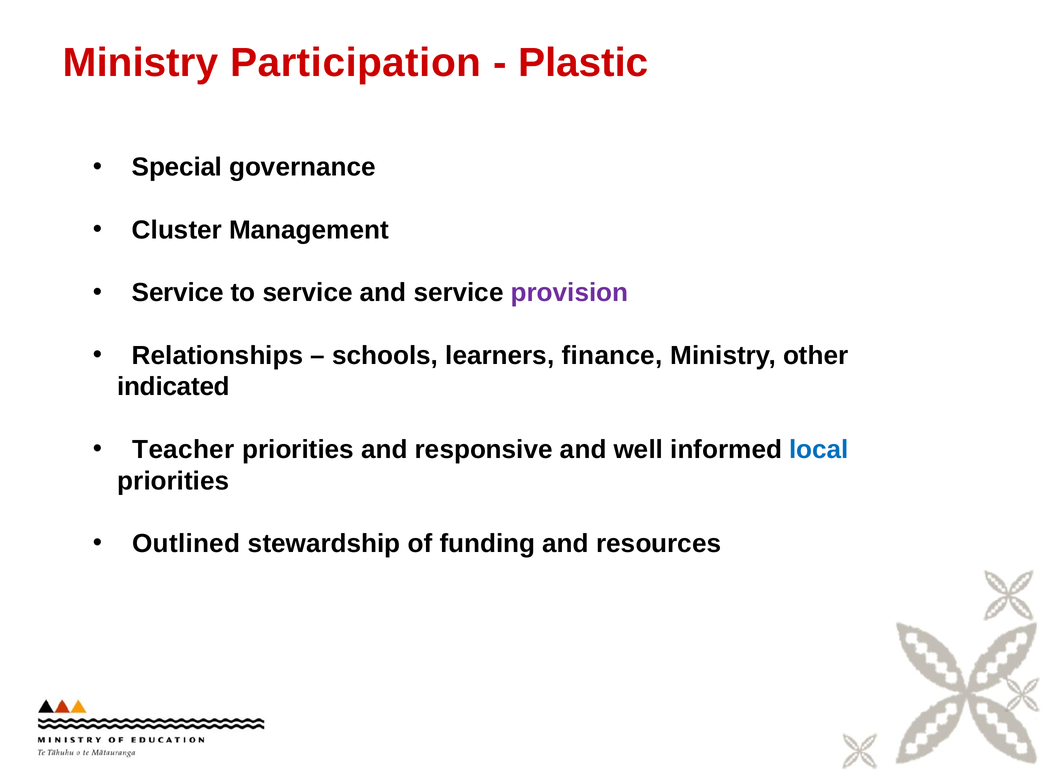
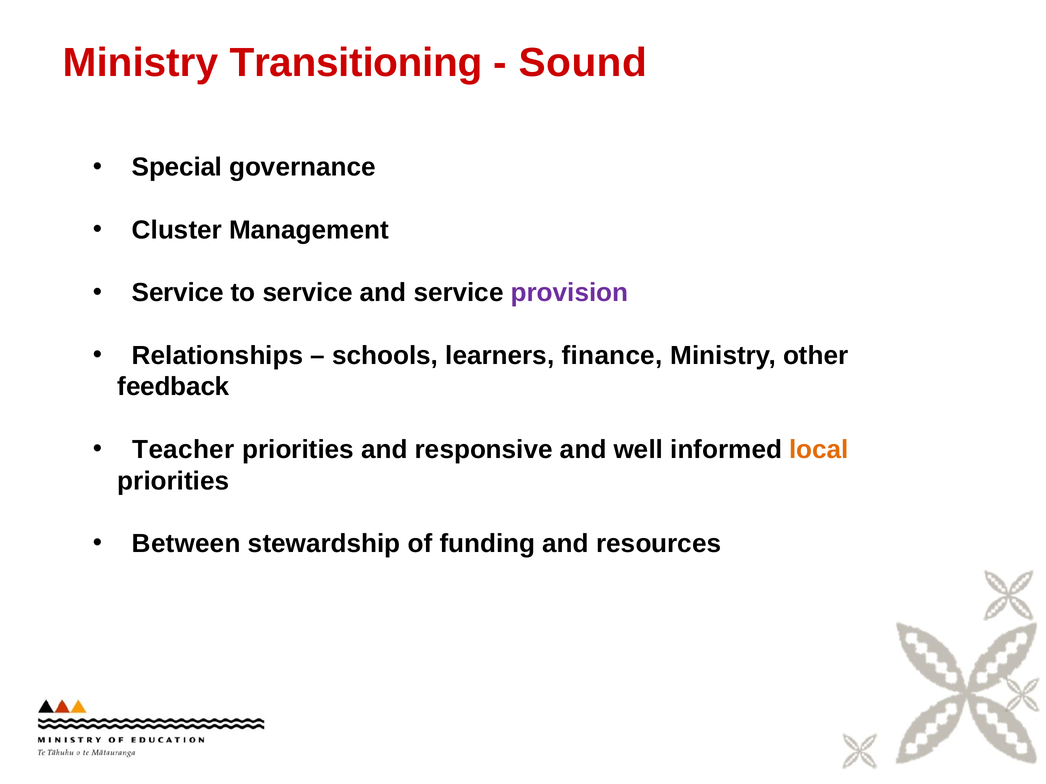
Participation: Participation -> Transitioning (356, 63)
Plastic: Plastic -> Sound (583, 63)
indicated: indicated -> feedback (173, 387)
local colour: blue -> orange (819, 450)
Outlined: Outlined -> Between (186, 544)
